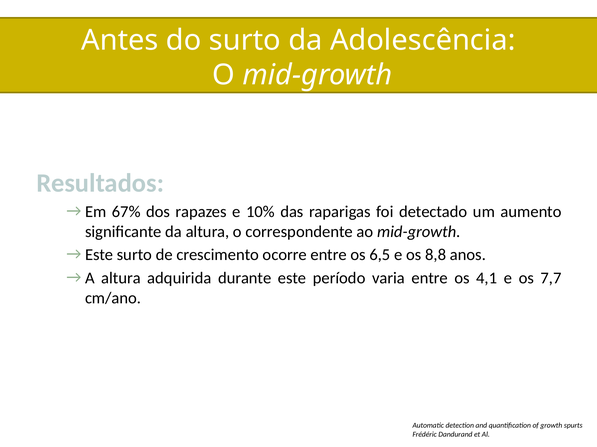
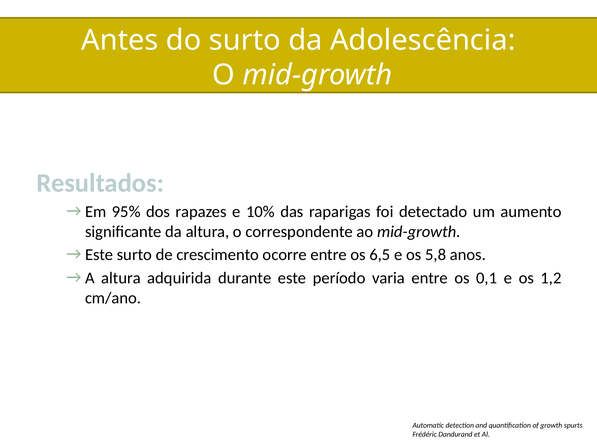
67%: 67% -> 95% (126, 212)
8,8: 8,8 -> 5,8 (436, 255)
4,1: 4,1 -> 0,1 (487, 278)
7,7: 7,7 -> 1,2 (551, 278)
